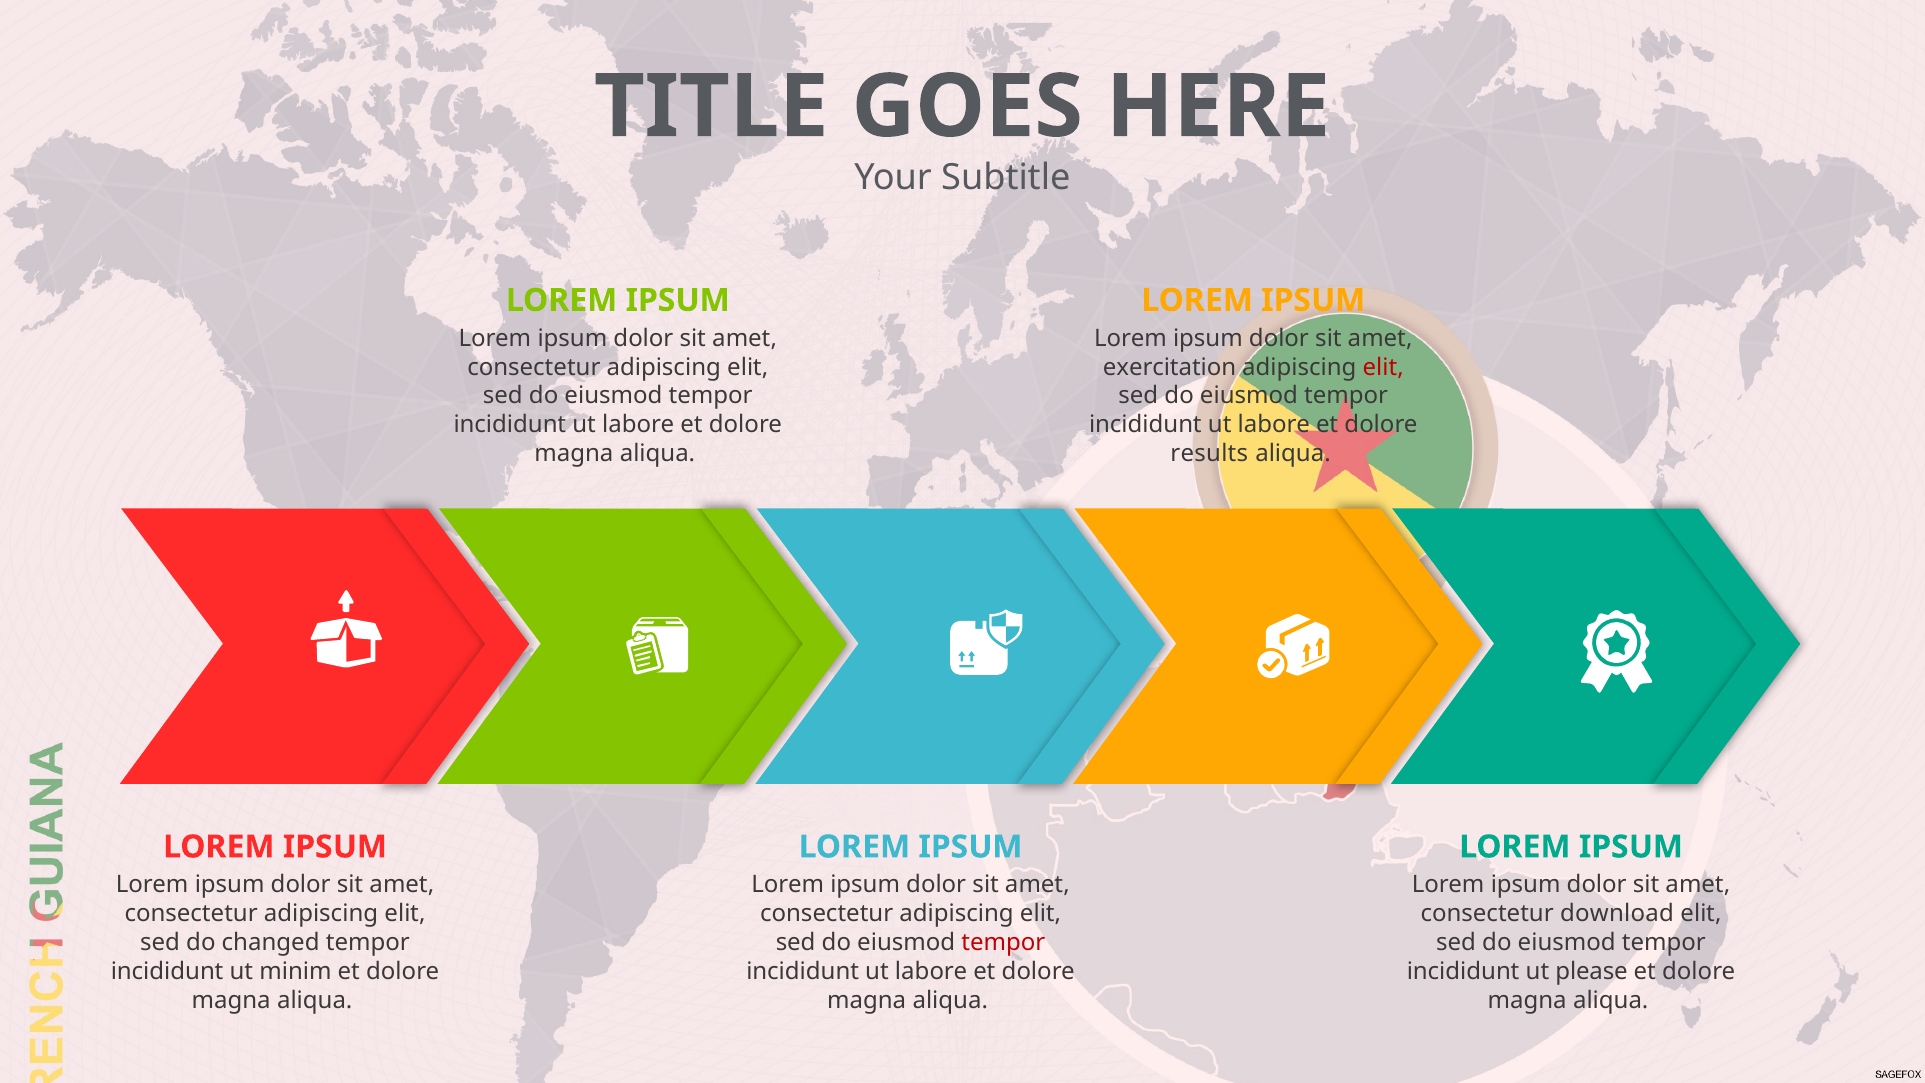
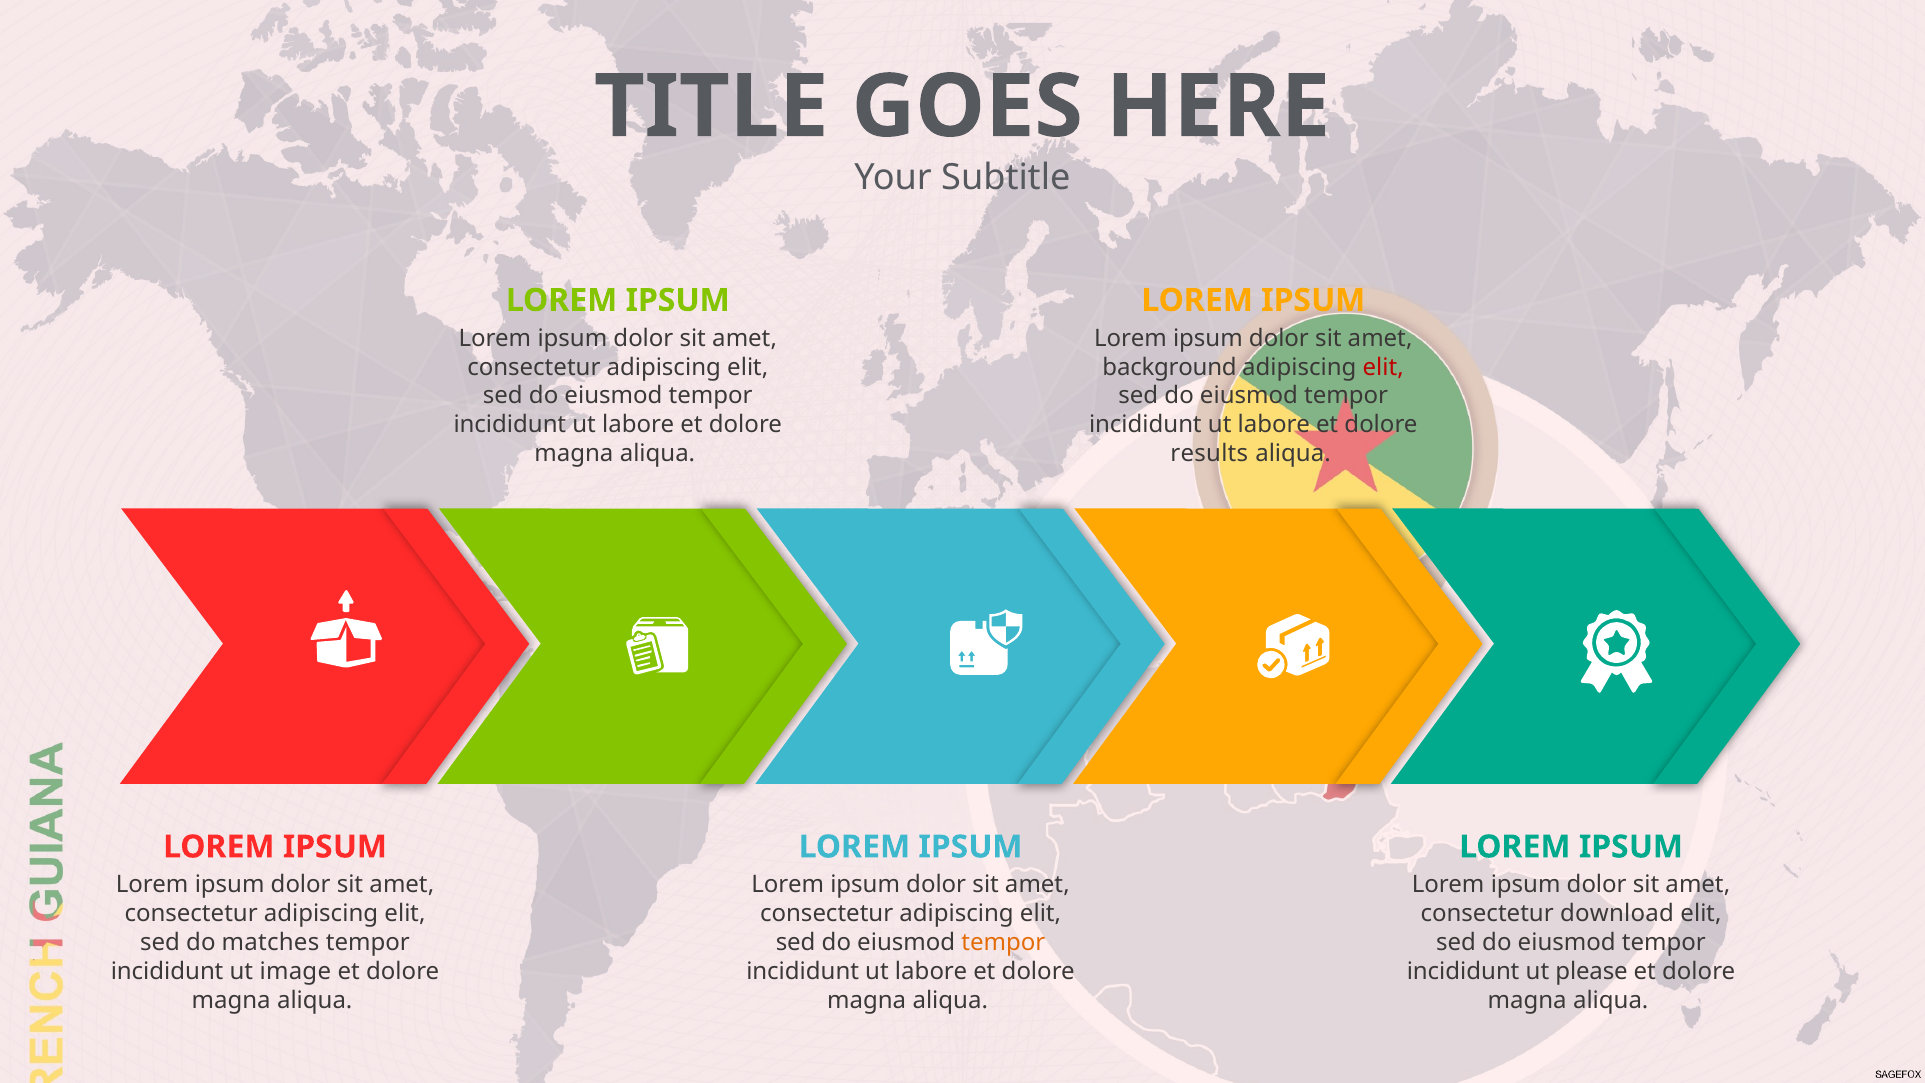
exercitation: exercitation -> background (1170, 367)
changed: changed -> matches (271, 942)
tempor colour: red -> orange (1003, 942)
minim: minim -> image (295, 971)
